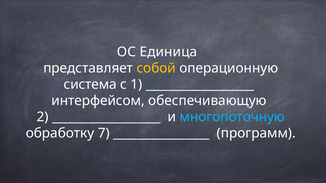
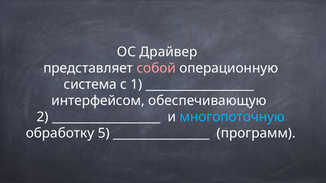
Единица: Единица -> Драйвер (168, 52)
собой colour: yellow -> pink (156, 68)
7: 7 -> 5 (104, 133)
